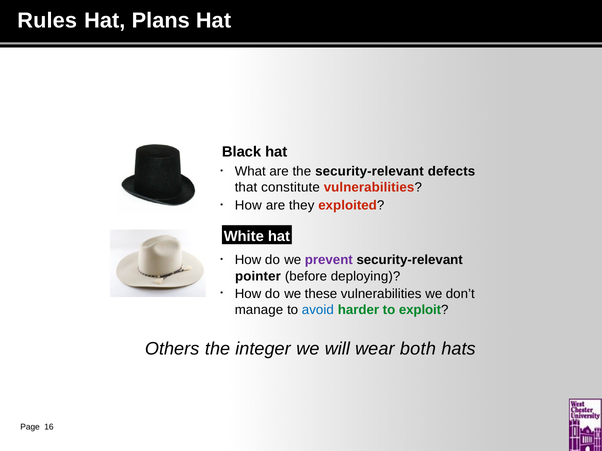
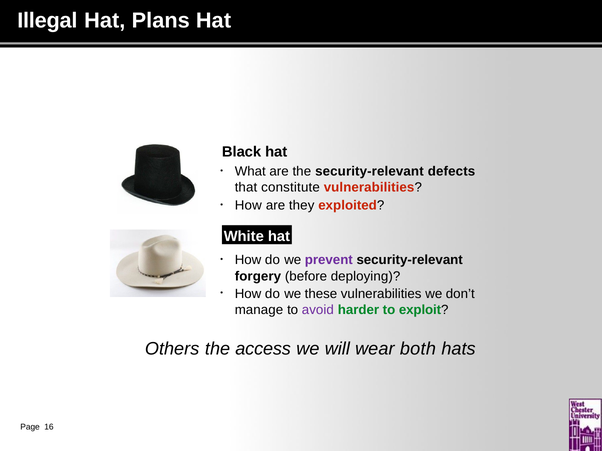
Rules: Rules -> Illegal (47, 20)
pointer: pointer -> forgery (258, 276)
avoid colour: blue -> purple (318, 310)
integer: integer -> access (263, 349)
